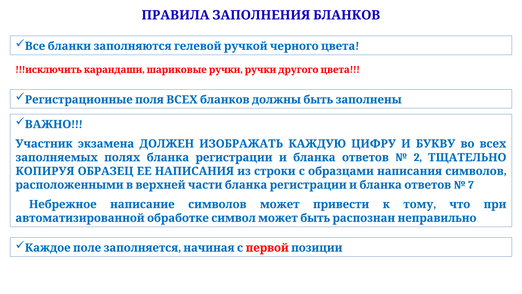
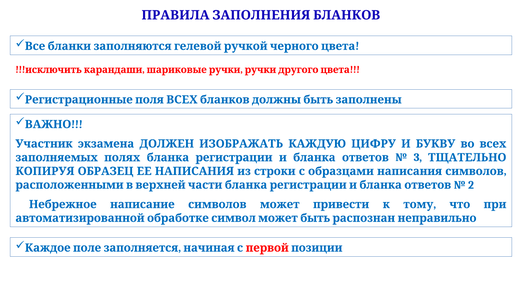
2: 2 -> 3 (418, 157)
7: 7 -> 2 (471, 185)
